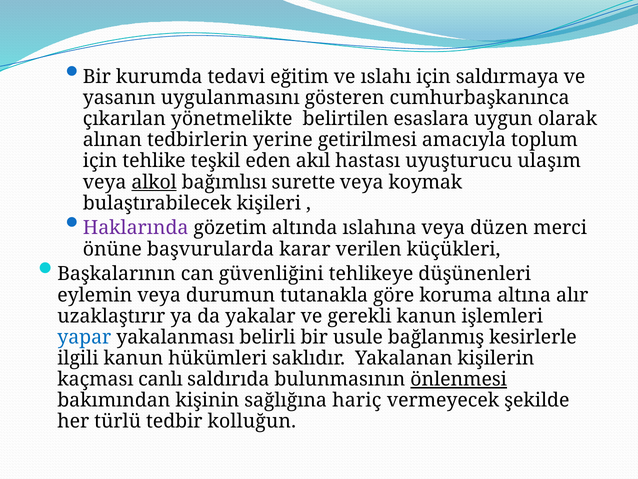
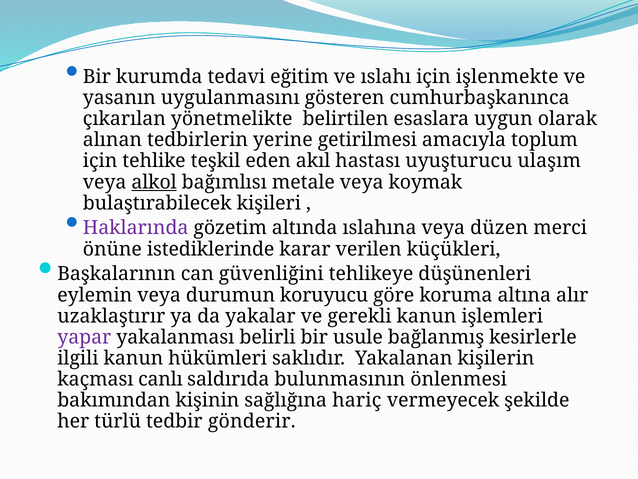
saldırmaya: saldırmaya -> işlenmekte (507, 77)
surette: surette -> metale (303, 182)
başvurularda: başvurularda -> istediklerinde (211, 249)
tutanakla: tutanakla -> koruyucu (324, 295)
yapar colour: blue -> purple (84, 337)
önlenmesi underline: present -> none (459, 379)
kolluğun: kolluğun -> gönderir (252, 421)
